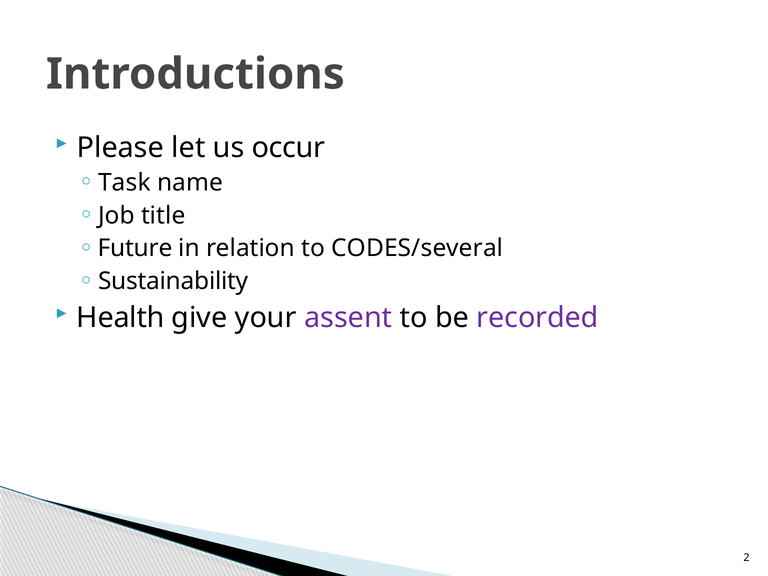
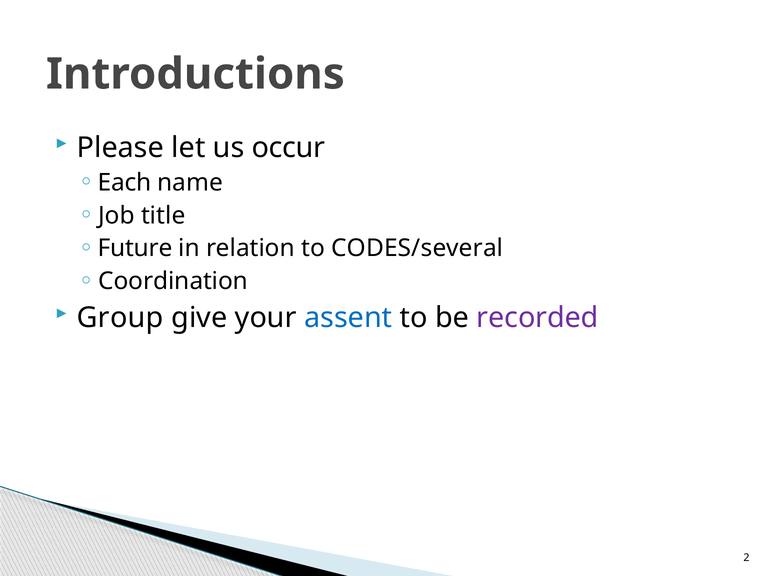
Task: Task -> Each (125, 183)
Sustainability: Sustainability -> Coordination (173, 281)
Health: Health -> Group (120, 318)
assent colour: purple -> blue (348, 318)
